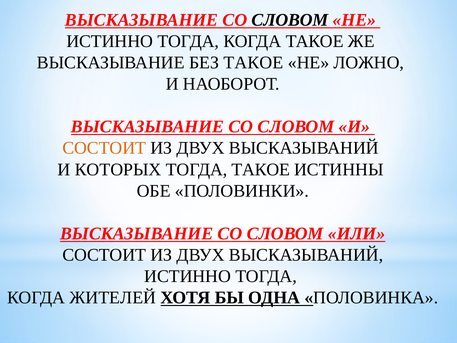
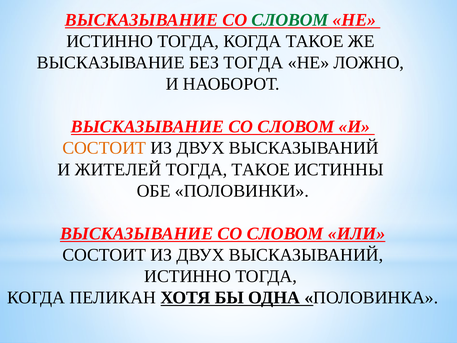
СЛОВОМ colour: black -> green (290, 20)
БЕЗ ТАКОЕ: ТАКОЕ -> ТОГДА (253, 63)
КОТОРЫХ: КОТОРЫХ -> ЖИТЕЛЕЙ (118, 169)
ЖИТЕЛЕЙ: ЖИТЕЛЕЙ -> ПЕЛИКАН (113, 297)
